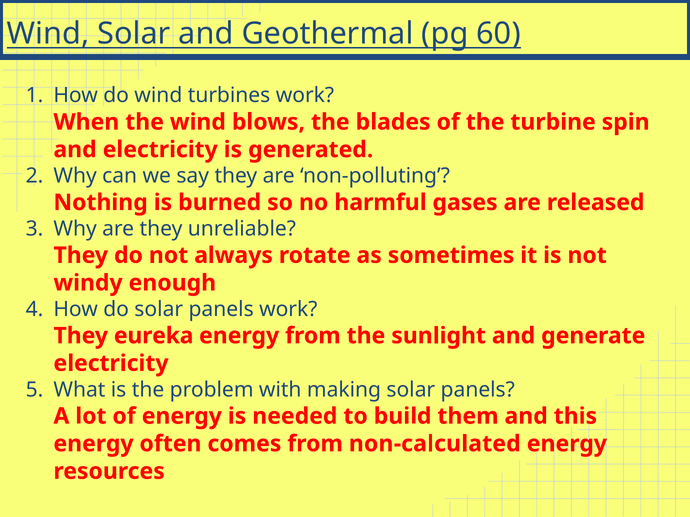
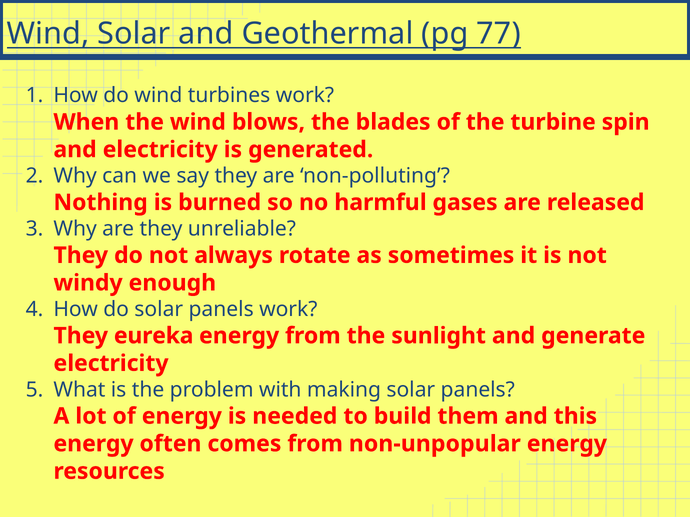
60: 60 -> 77 (499, 34)
non-calculated: non-calculated -> non-unpopular (435, 444)
